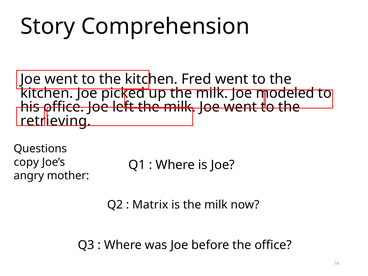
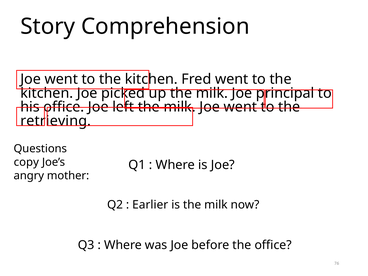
modeled: modeled -> principal (285, 93)
Matrix: Matrix -> Earlier (150, 205)
